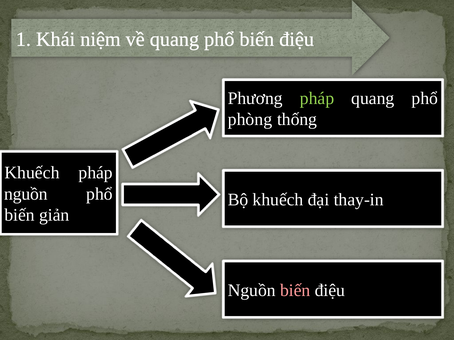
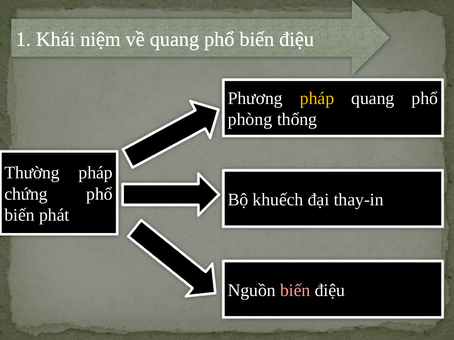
pháp colour: light green -> yellow (317, 98)
Khuếch: Khuếch -> Thường (32, 173)
nguồn: nguồn -> chứng (26, 194)
giản: giản -> phát (54, 215)
